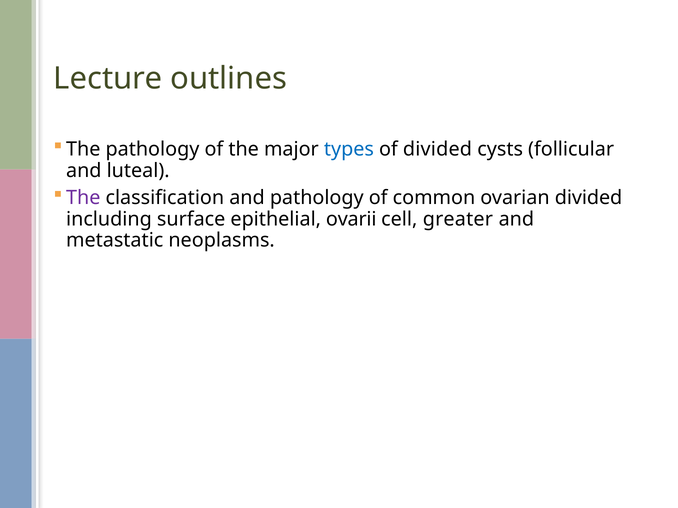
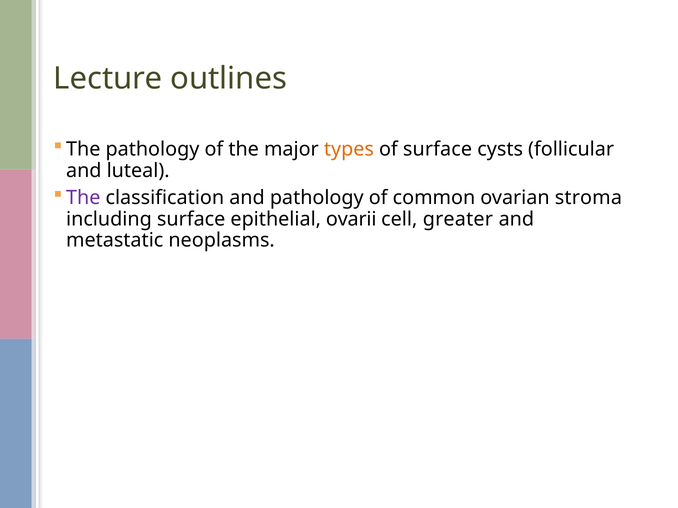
types colour: blue -> orange (349, 149)
of divided: divided -> surface (438, 149)
ovarian divided: divided -> stroma (588, 198)
